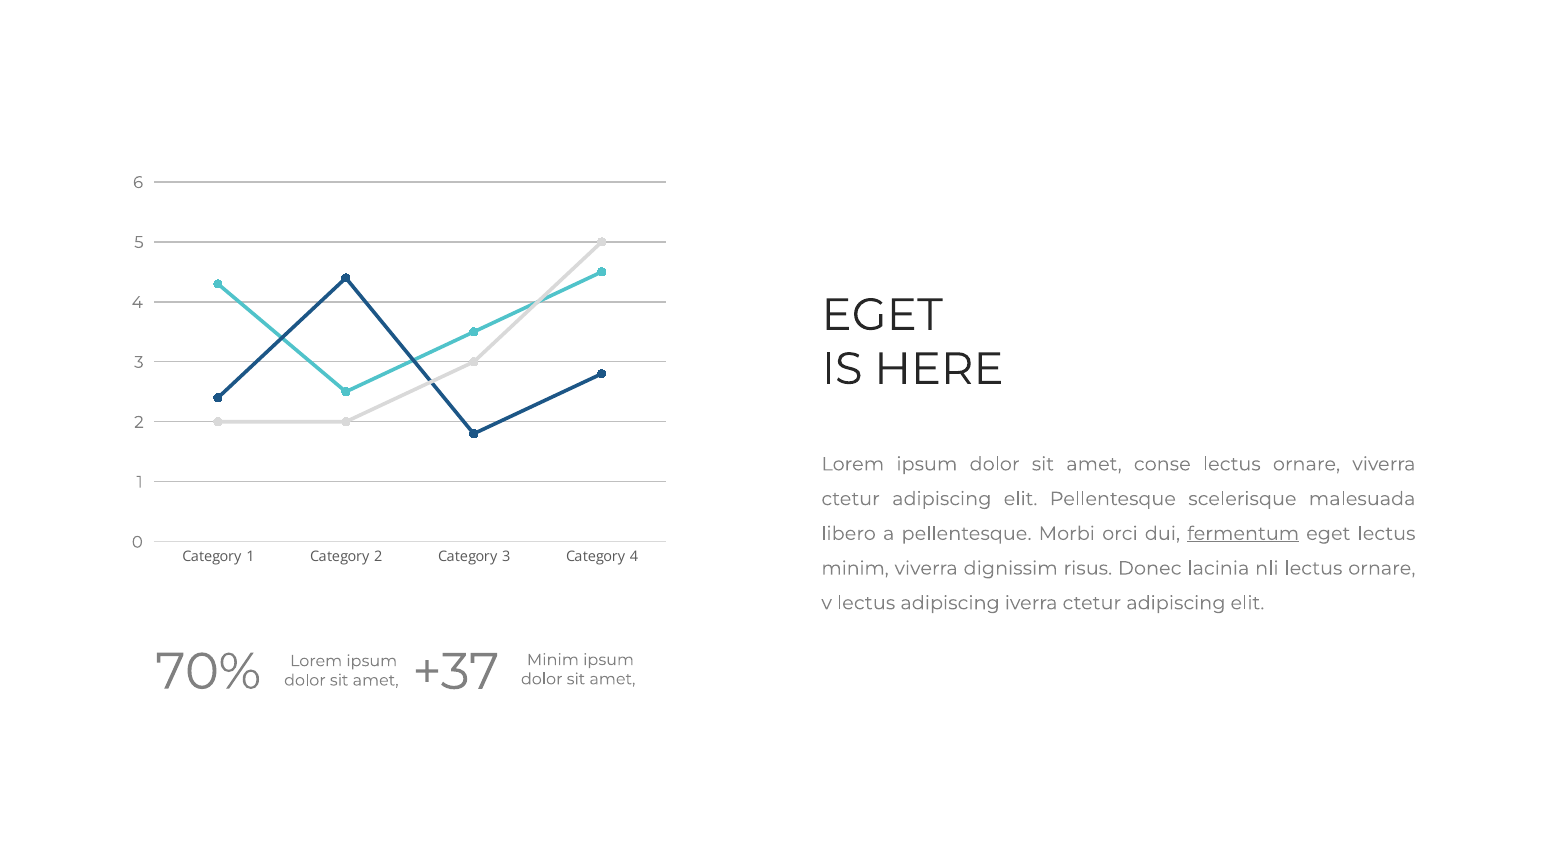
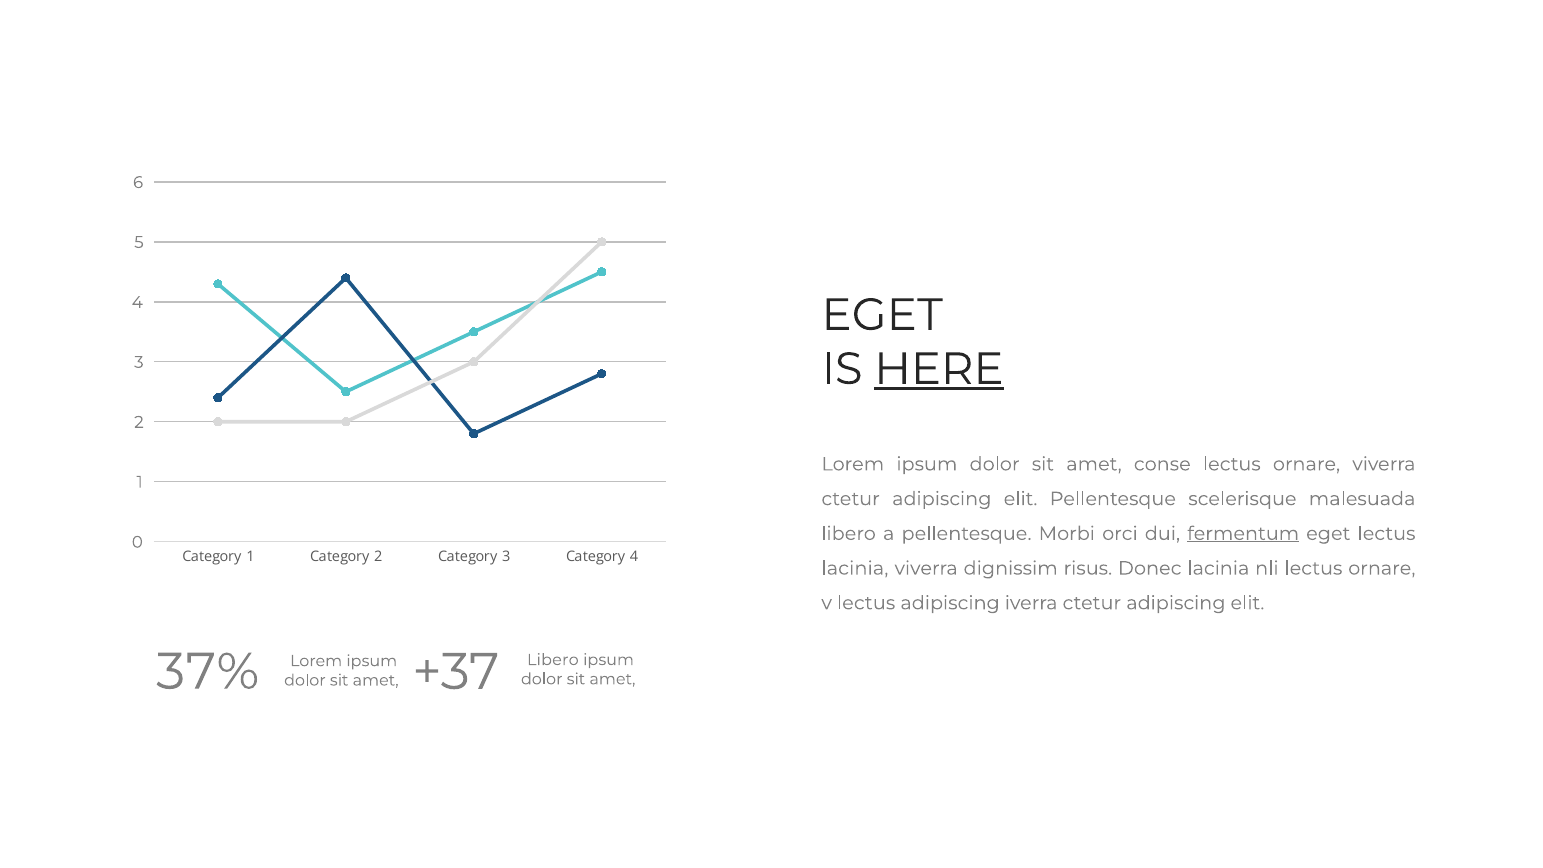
HERE underline: none -> present (939, 369)
minim: minim -> lacinia (855, 568)
Minim: Minim -> Libero (553, 660)
70%: 70% -> 37% (208, 672)
